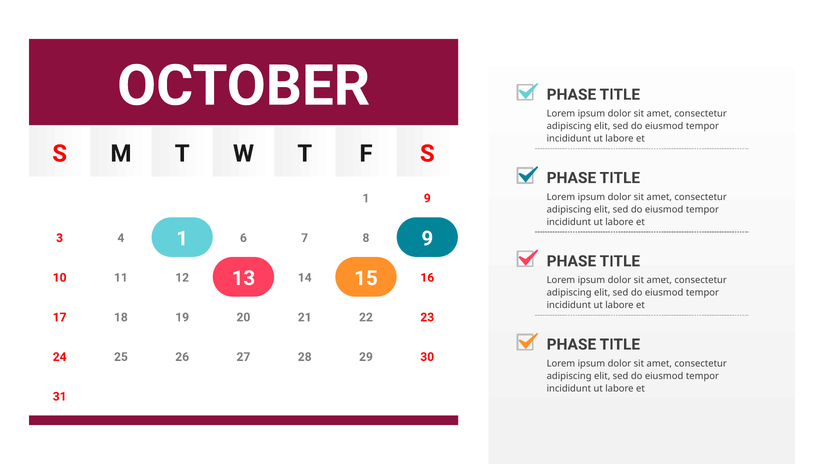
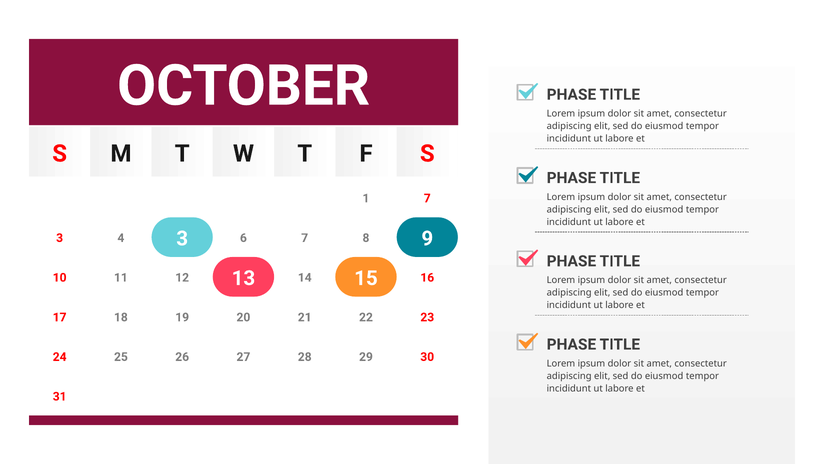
1 9: 9 -> 7 (427, 198)
3 1: 1 -> 3 (182, 238)
